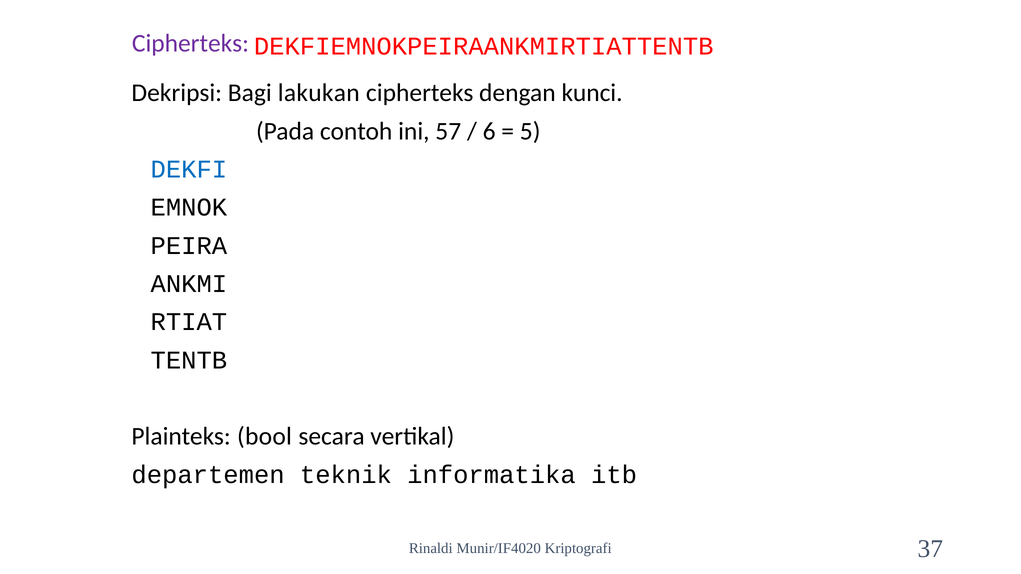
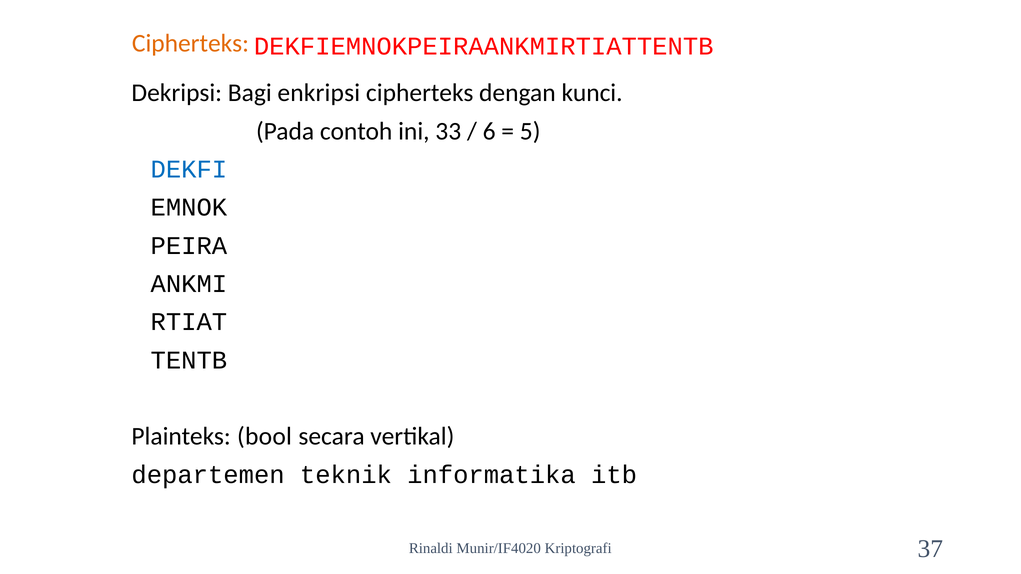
Cipherteks colour: purple -> orange (190, 44)
lakukan: lakukan -> enkripsi (319, 93)
57: 57 -> 33 (448, 131)
